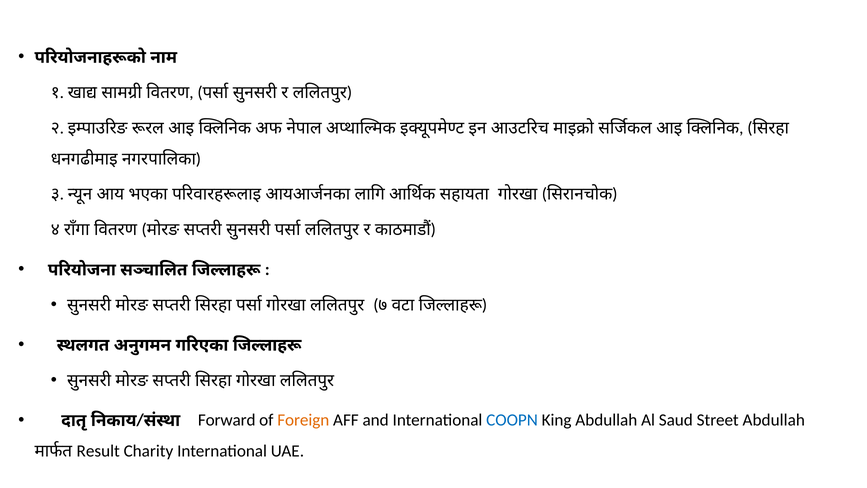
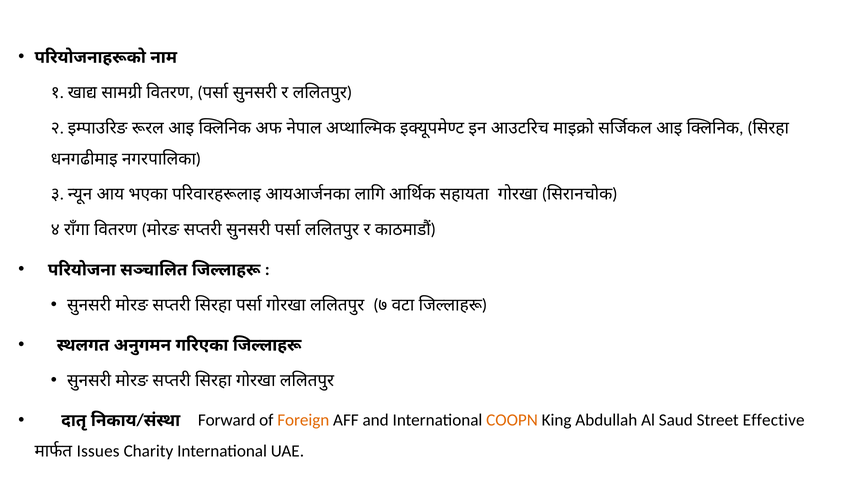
COOPN colour: blue -> orange (512, 420)
Street Abdullah: Abdullah -> Effective (774, 420)
Result: Result -> Issues (98, 451)
